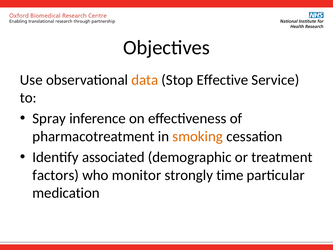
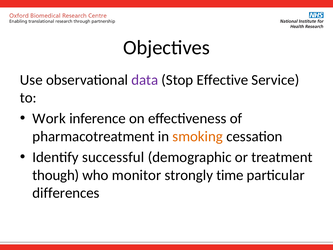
data colour: orange -> purple (145, 80)
Spray: Spray -> Work (49, 118)
associated: associated -> successful (113, 157)
factors: factors -> though (56, 175)
medication: medication -> differences (66, 193)
